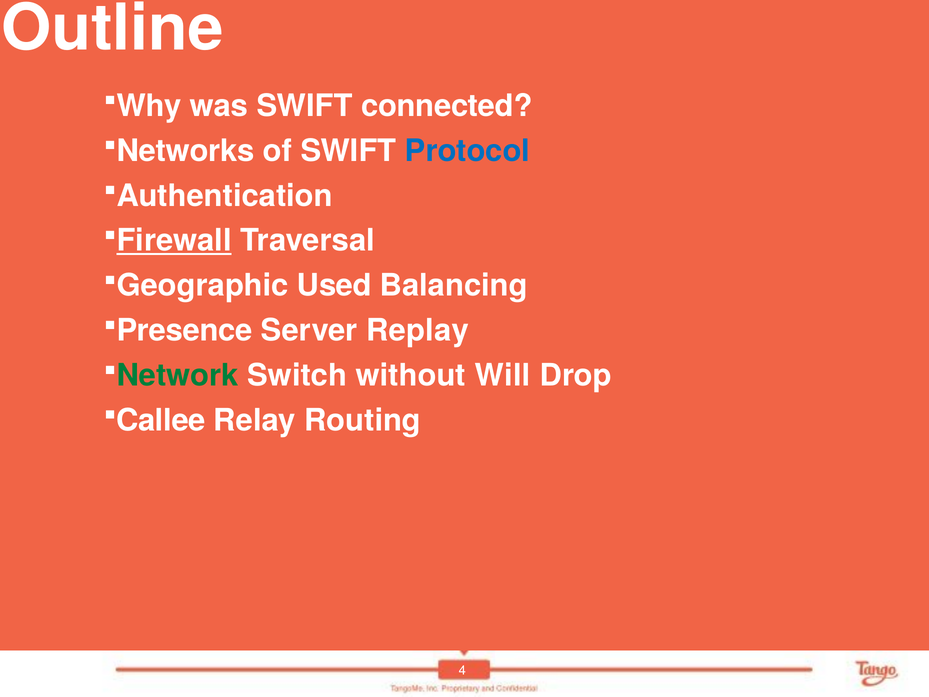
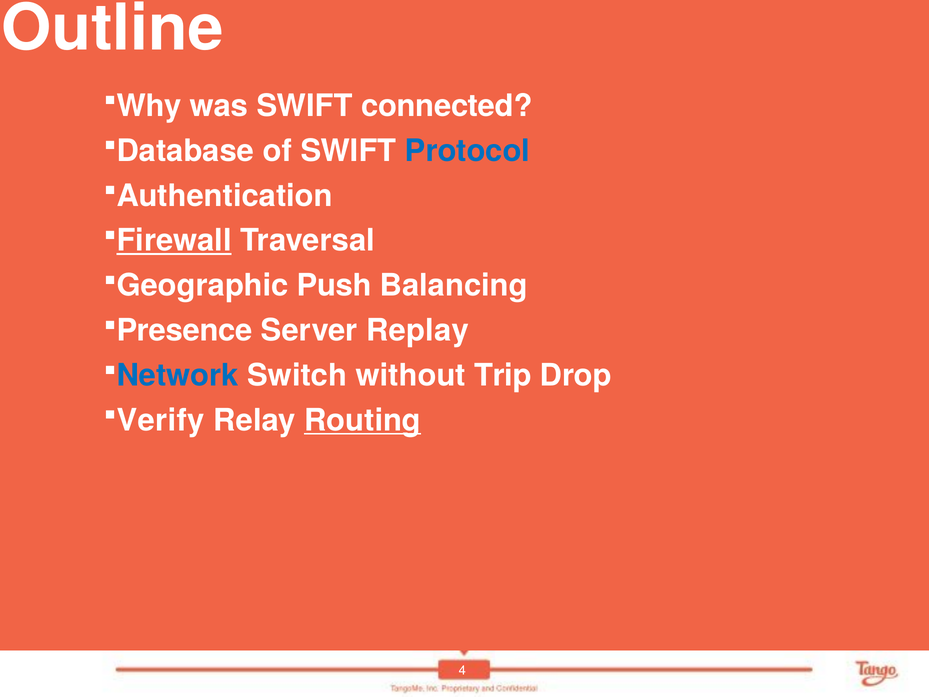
Networks: Networks -> Database (185, 151)
Used: Used -> Push (334, 286)
Network colour: green -> blue (178, 375)
Will: Will -> Trip (503, 375)
Callee: Callee -> Verify (161, 420)
Routing underline: none -> present (363, 420)
